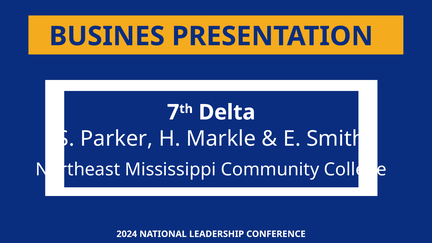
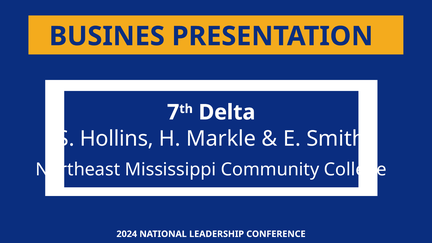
Parker: Parker -> Hollins (117, 139)
